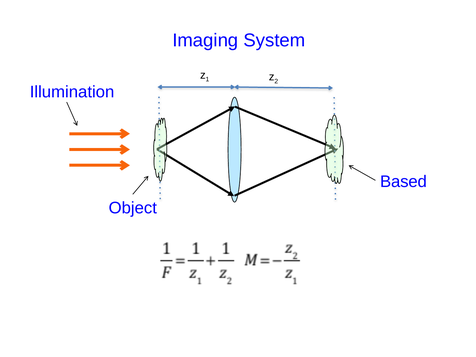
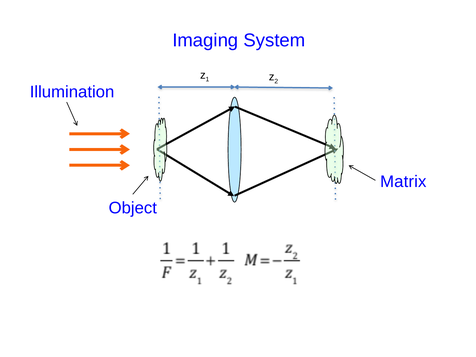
Based: Based -> Matrix (403, 182)
